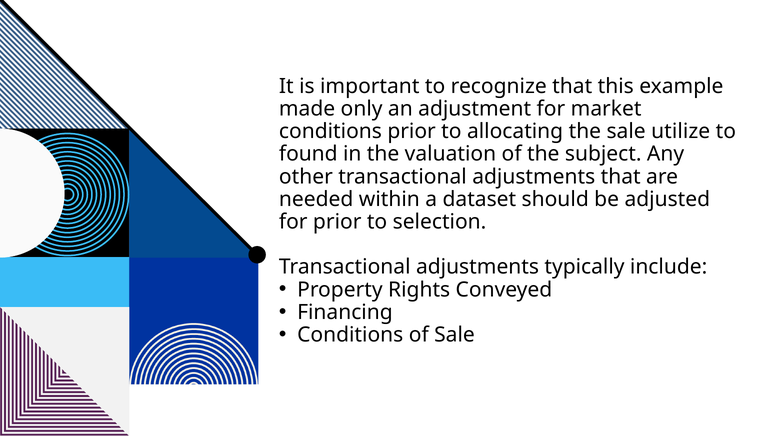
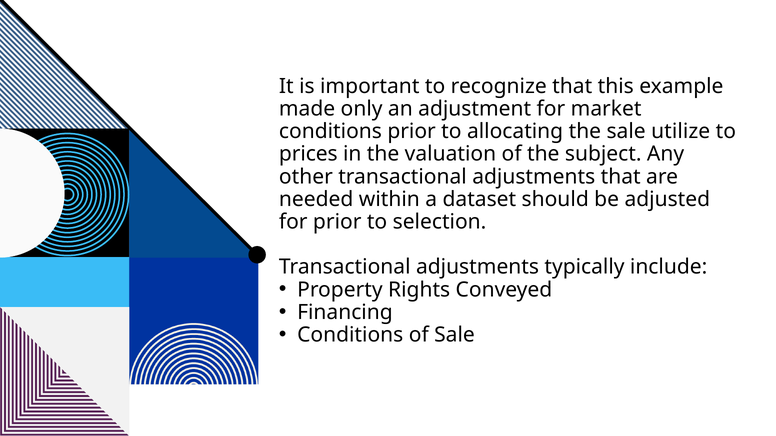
found: found -> prices (308, 154)
